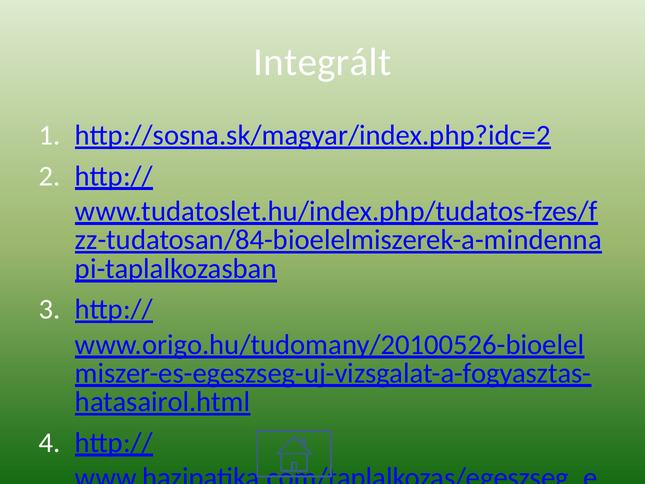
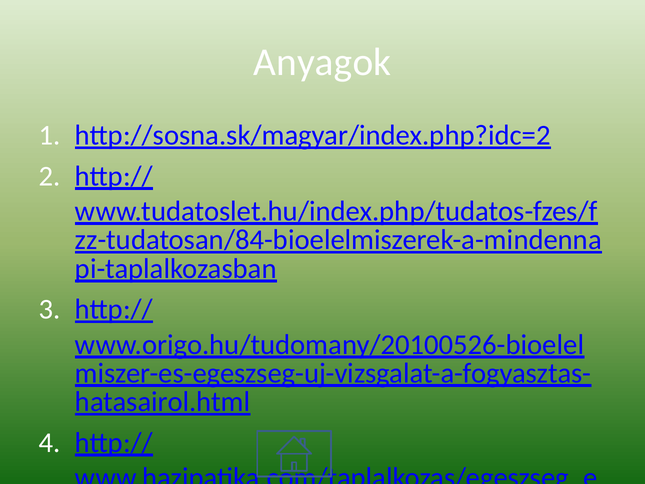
Integrált: Integrált -> Anyagok (322, 62)
